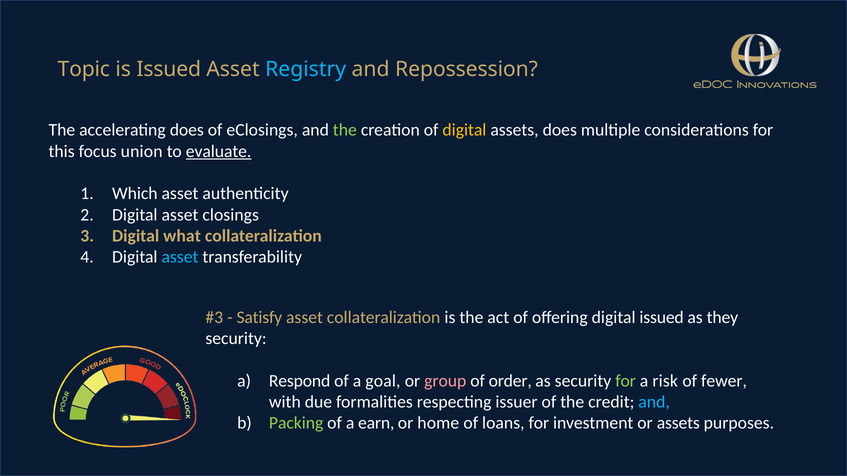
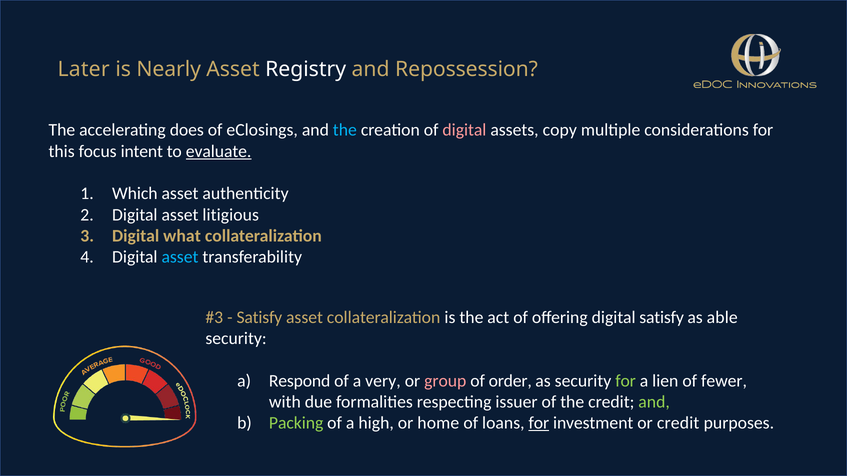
Topic: Topic -> Later (84, 69)
is Issued: Issued -> Nearly (169, 69)
Registry colour: light blue -> white (306, 69)
the colour: light green -> light blue (345, 130)
digital colour: yellow -> pink (464, 130)
assets does: does -> copy (560, 130)
union: union -> intent (142, 151)
closings: closings -> litigious (231, 215)
digital issued: issued -> satisfy (662, 317)
they: they -> able (722, 317)
goal: goal -> very (383, 381)
risk: risk -> lien (665, 381)
and colour: light blue -> light green (654, 402)
earn: earn -> high (376, 423)
for underline: none -> present (539, 423)
or assets: assets -> credit (678, 423)
